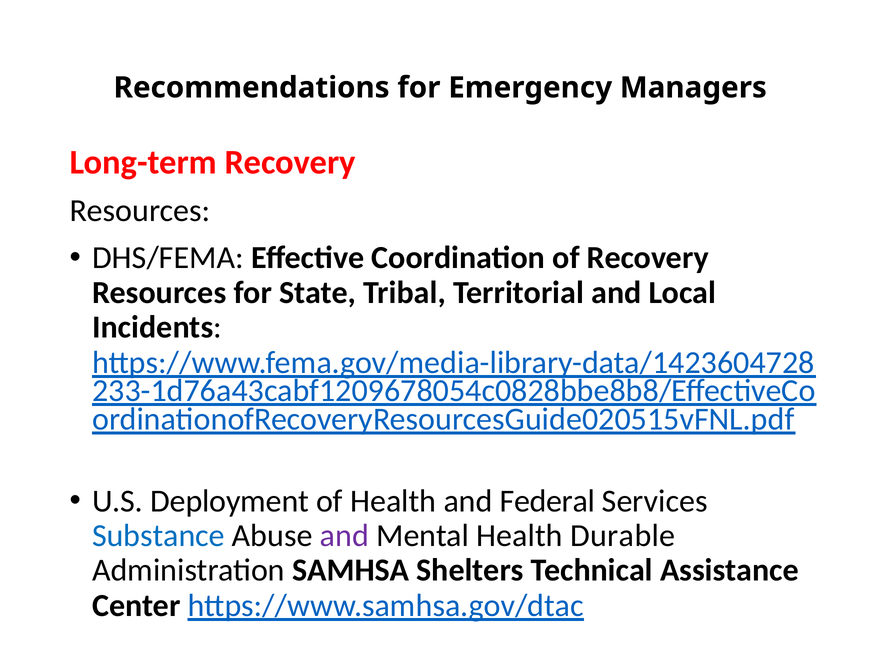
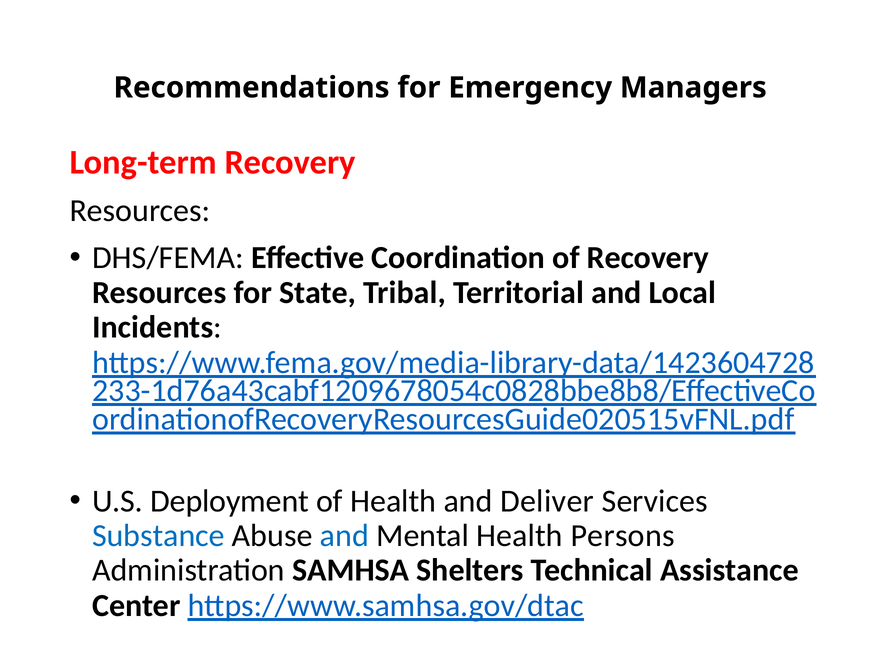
Federal: Federal -> Deliver (547, 501)
and colour: purple -> blue (344, 536)
Durable: Durable -> Persons (623, 536)
